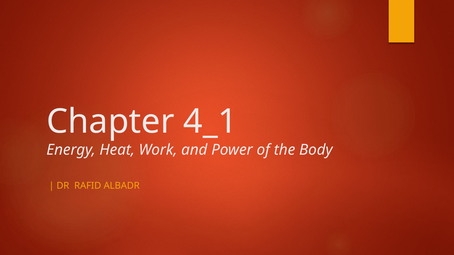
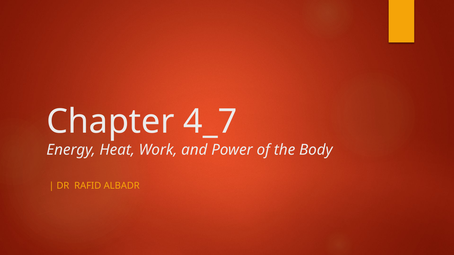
4_1: 4_1 -> 4_7 (210, 122)
